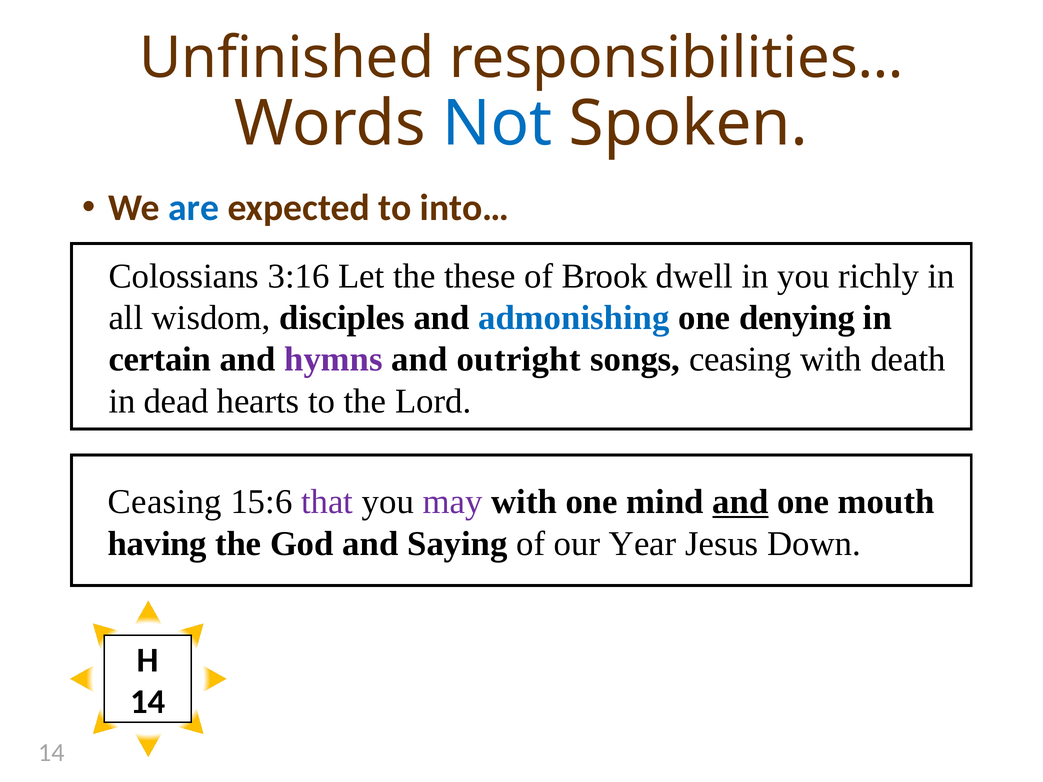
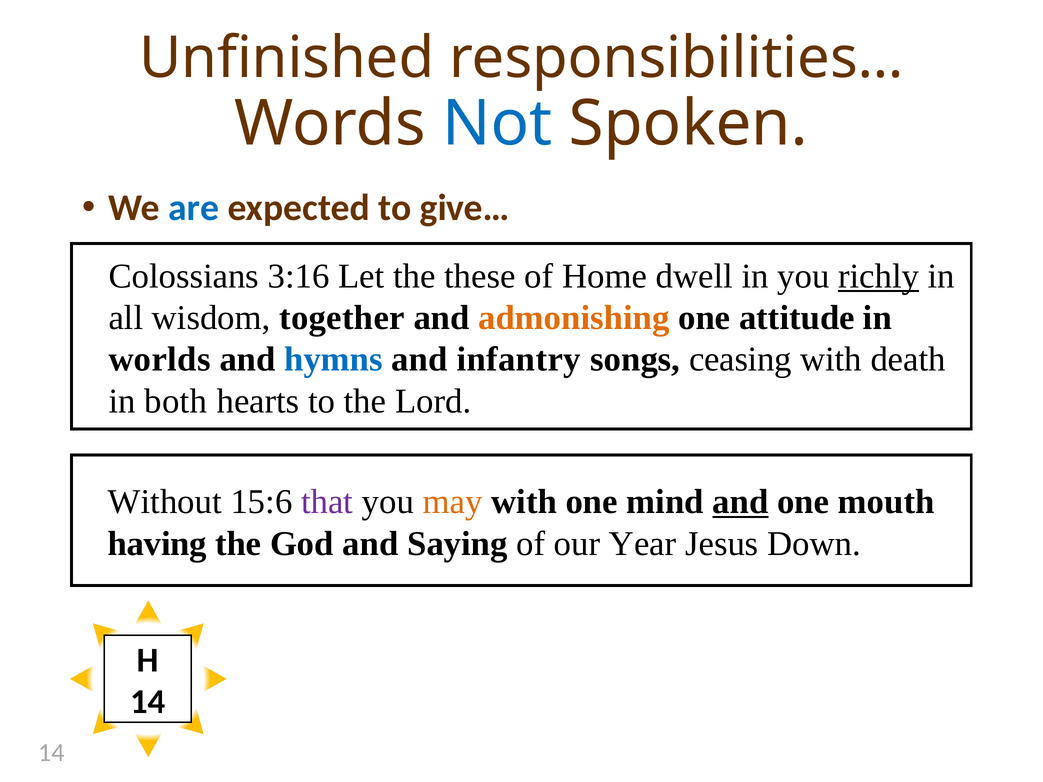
into…: into… -> give… (465, 208)
Brook: Brook -> Home (605, 276)
richly underline: none -> present (879, 276)
disciples: disciples -> together (342, 318)
admonishing colour: blue -> orange (574, 318)
denying: denying -> attitude (797, 318)
certain: certain -> worlds (160, 360)
hymns colour: purple -> blue (334, 360)
outright: outright -> infantry (519, 360)
dead: dead -> both (176, 401)
Ceasing: Ceasing -> Without (165, 502)
may colour: purple -> orange (453, 502)
